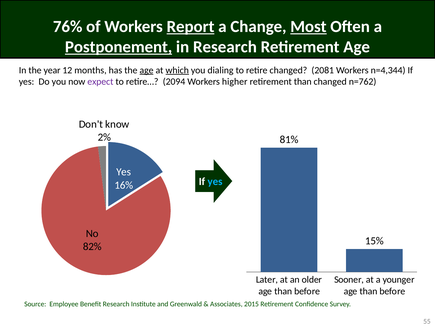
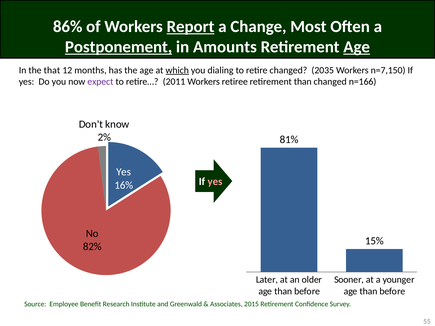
76%: 76% -> 86% (68, 27)
Most underline: present -> none (308, 27)
in Research: Research -> Amounts (225, 47)
Age underline: none -> present (357, 47)
year: year -> that (52, 70)
age underline: present -> none (147, 70)
2081: 2081 -> 2035 (323, 70)
n=4,344: n=4,344 -> n=7,150 (388, 70)
2094: 2094 -> 2011 (174, 82)
higher: higher -> retiree (235, 82)
n=762: n=762 -> n=166 (363, 82)
yes colour: light blue -> pink (215, 182)
